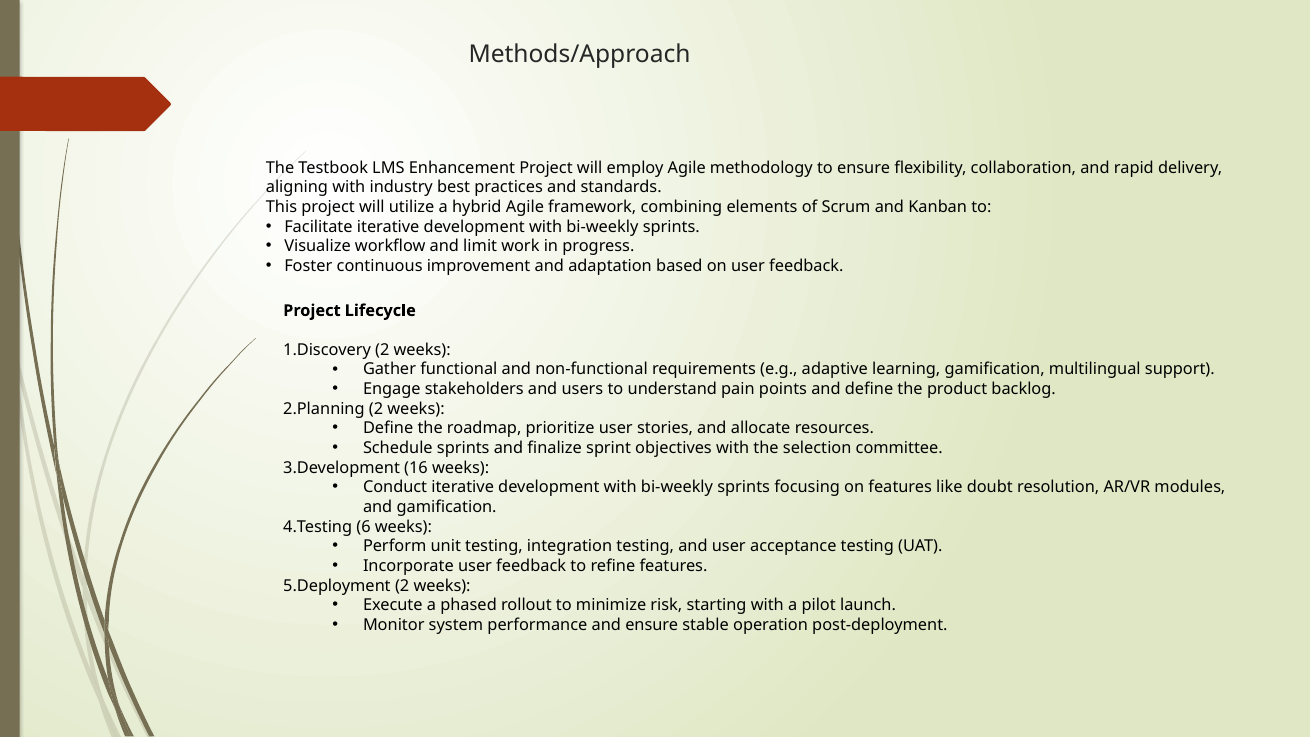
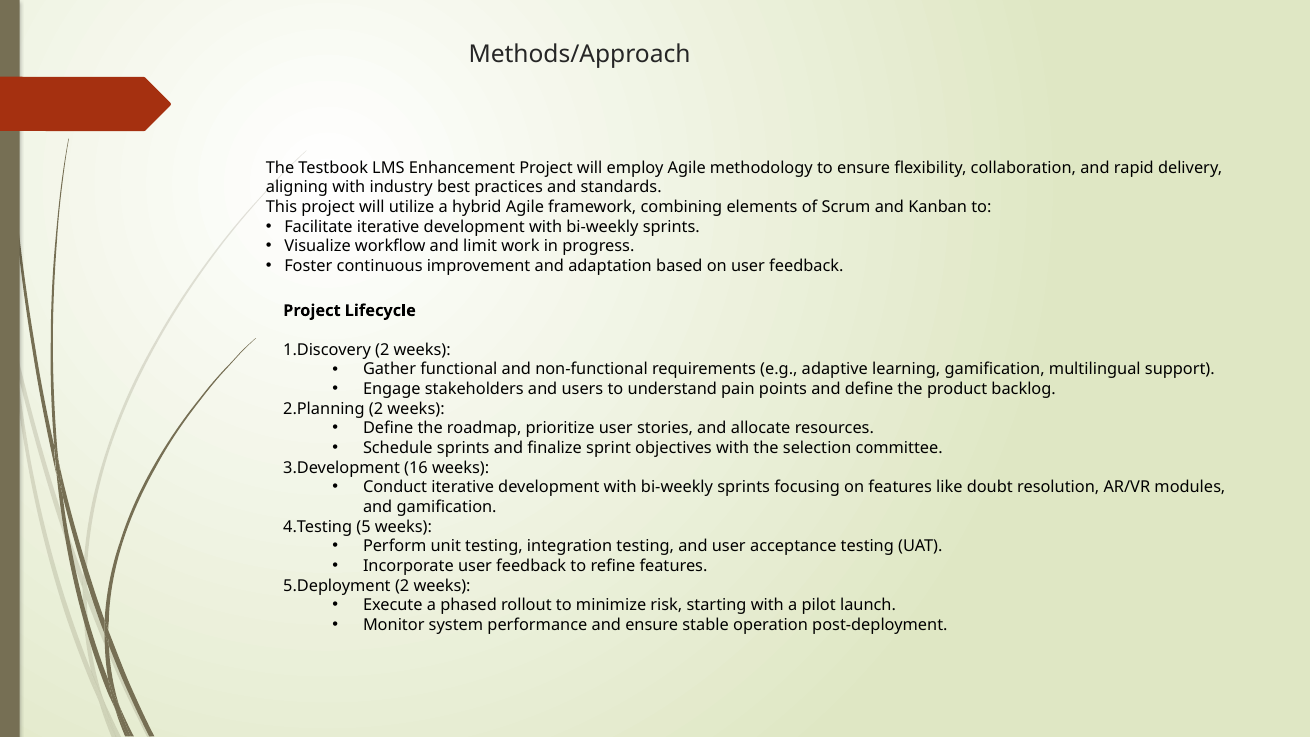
6: 6 -> 5 (364, 527)
